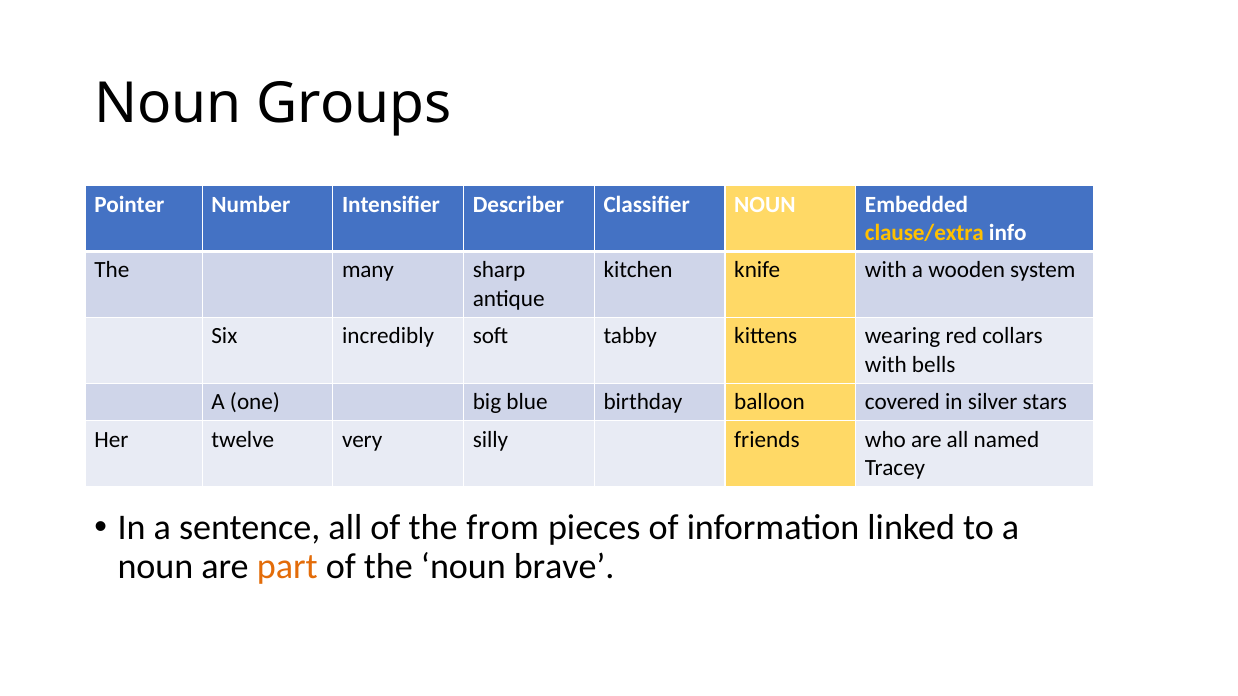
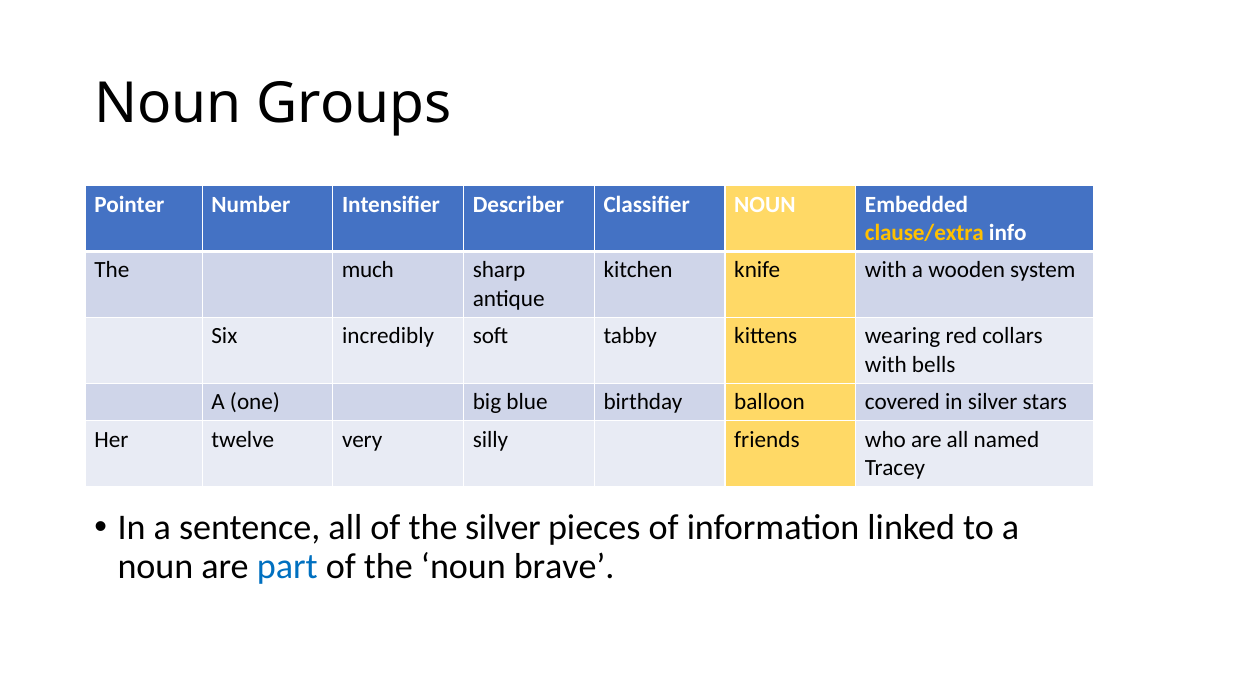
many: many -> much (368, 270)
the from: from -> silver (503, 528)
part colour: orange -> blue (287, 567)
